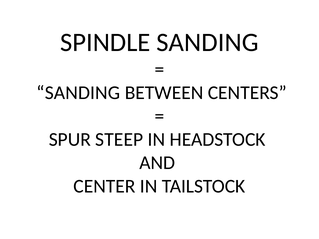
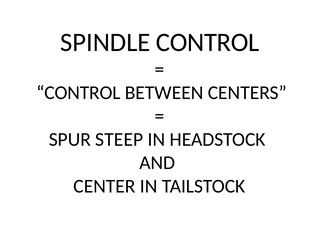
SPINDLE SANDING: SANDING -> CONTROL (208, 42)
SANDING: SANDING -> CONTROL (78, 93)
